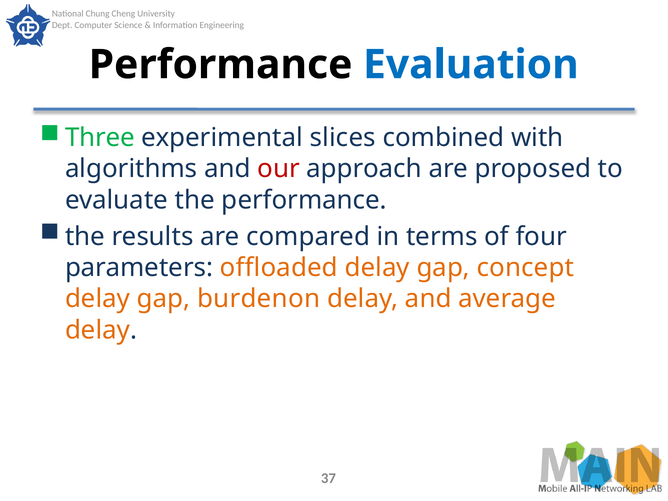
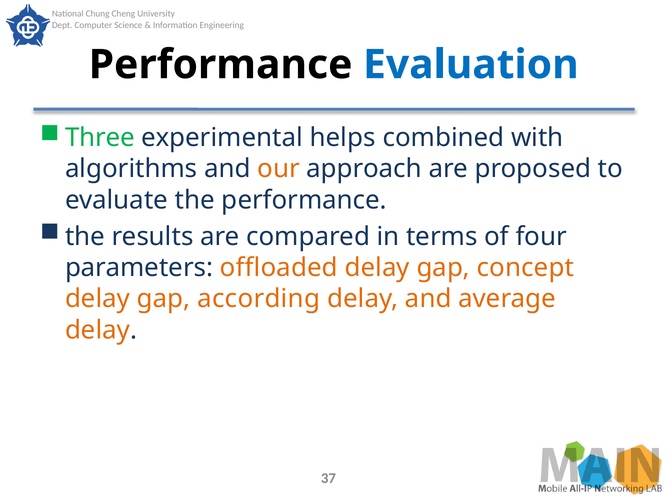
slices: slices -> helps (343, 138)
our colour: red -> orange (279, 169)
burdenon: burdenon -> according (259, 299)
